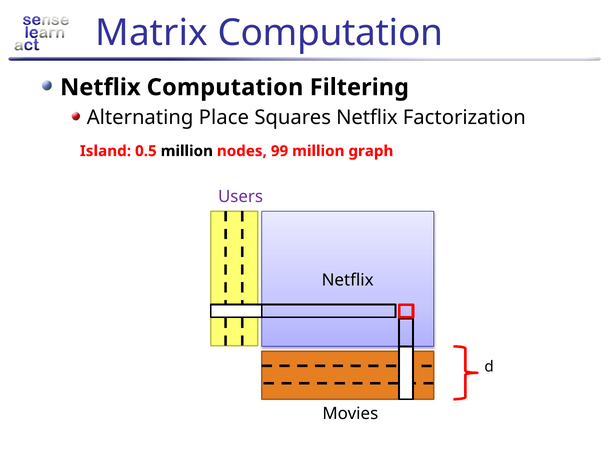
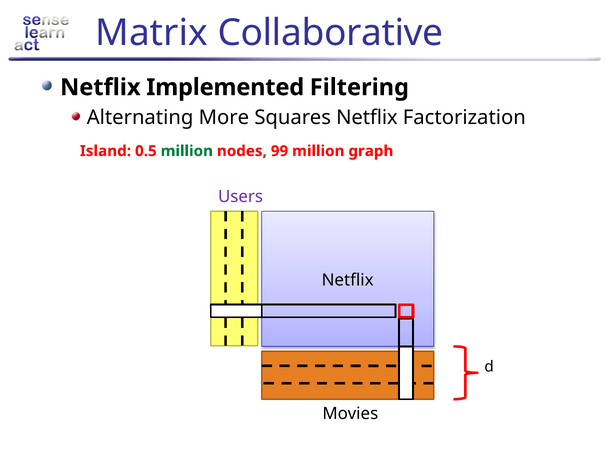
Matrix Computation: Computation -> Collaborative (330, 33)
Netflix Computation: Computation -> Implemented (225, 87)
Place: Place -> More (224, 118)
million colour: black -> green (187, 151)
